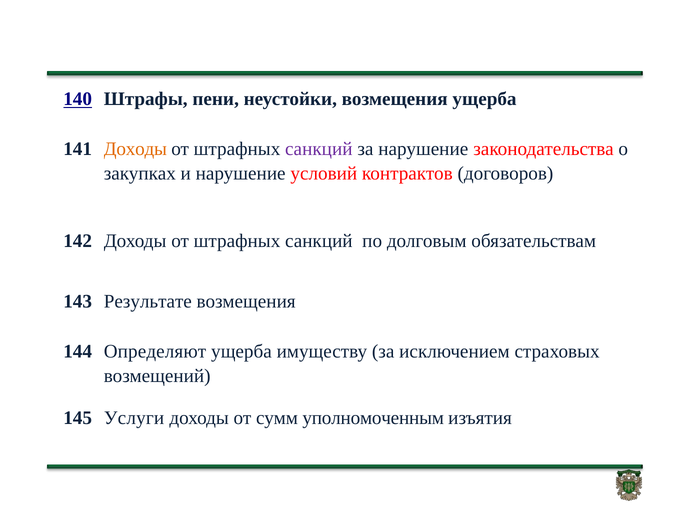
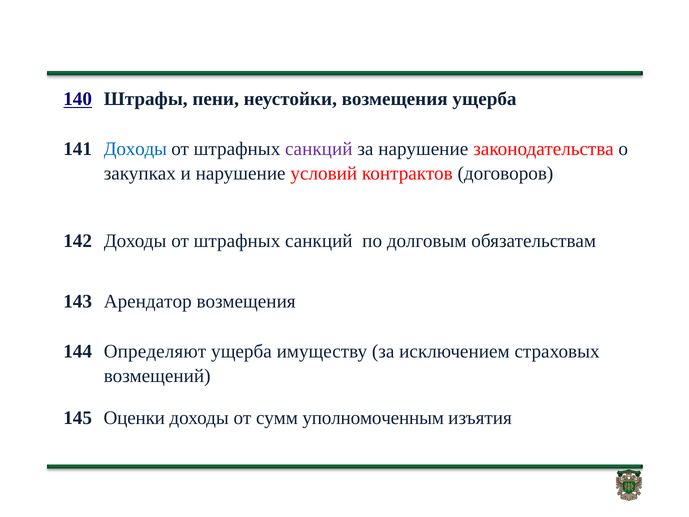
Доходы colour: orange -> blue (135, 149)
Результате: Результате -> Арендатор (148, 301)
Услуги: Услуги -> Оценки (134, 418)
